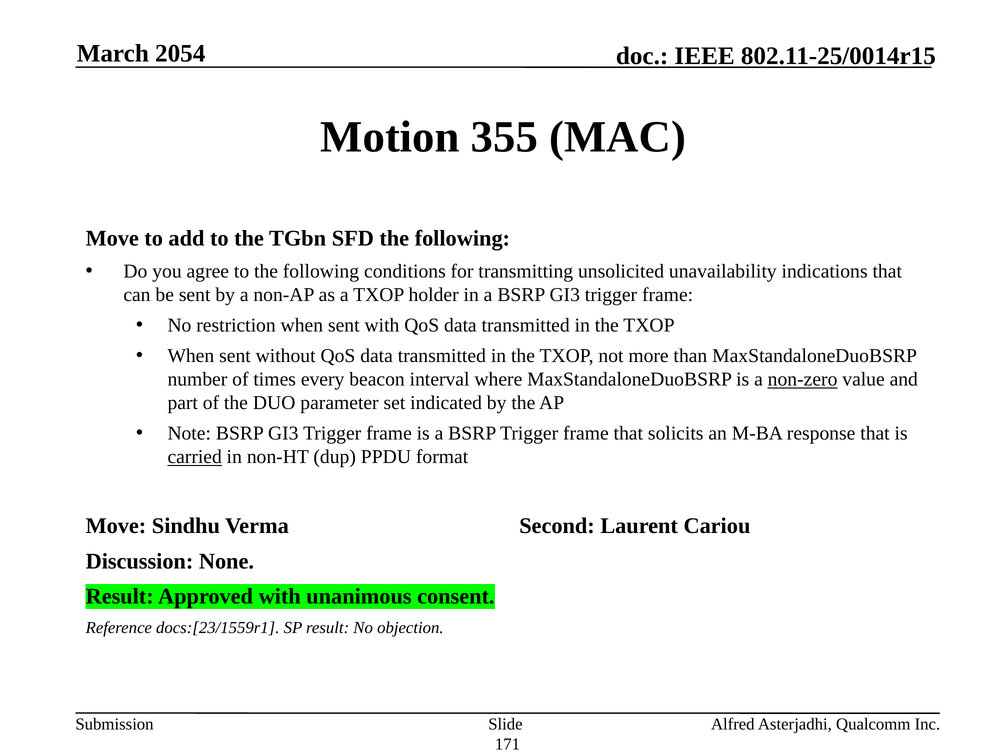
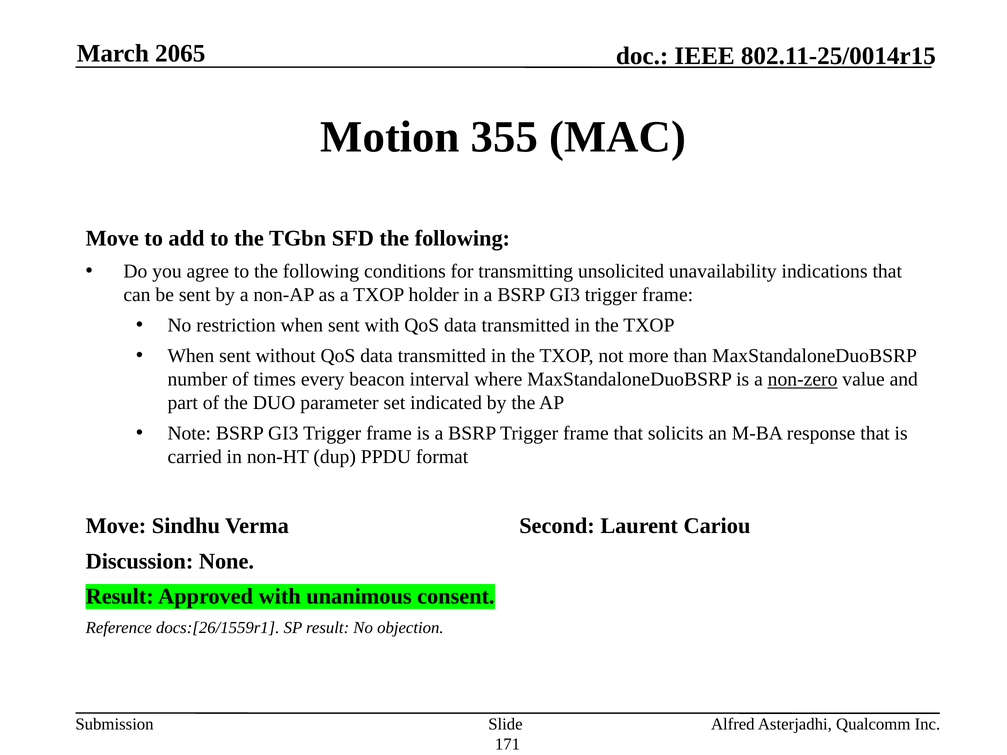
2054: 2054 -> 2065 (180, 53)
carried underline: present -> none (195, 457)
docs:[23/1559r1: docs:[23/1559r1 -> docs:[26/1559r1 (218, 628)
